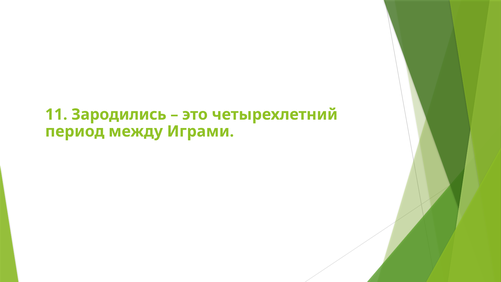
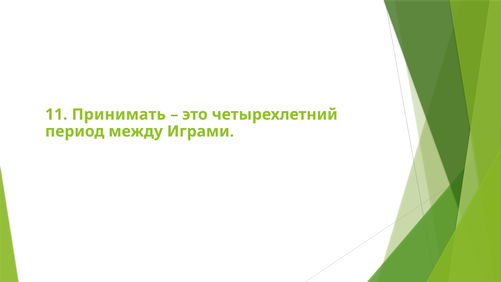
Зародились: Зародились -> Принимать (119, 114)
